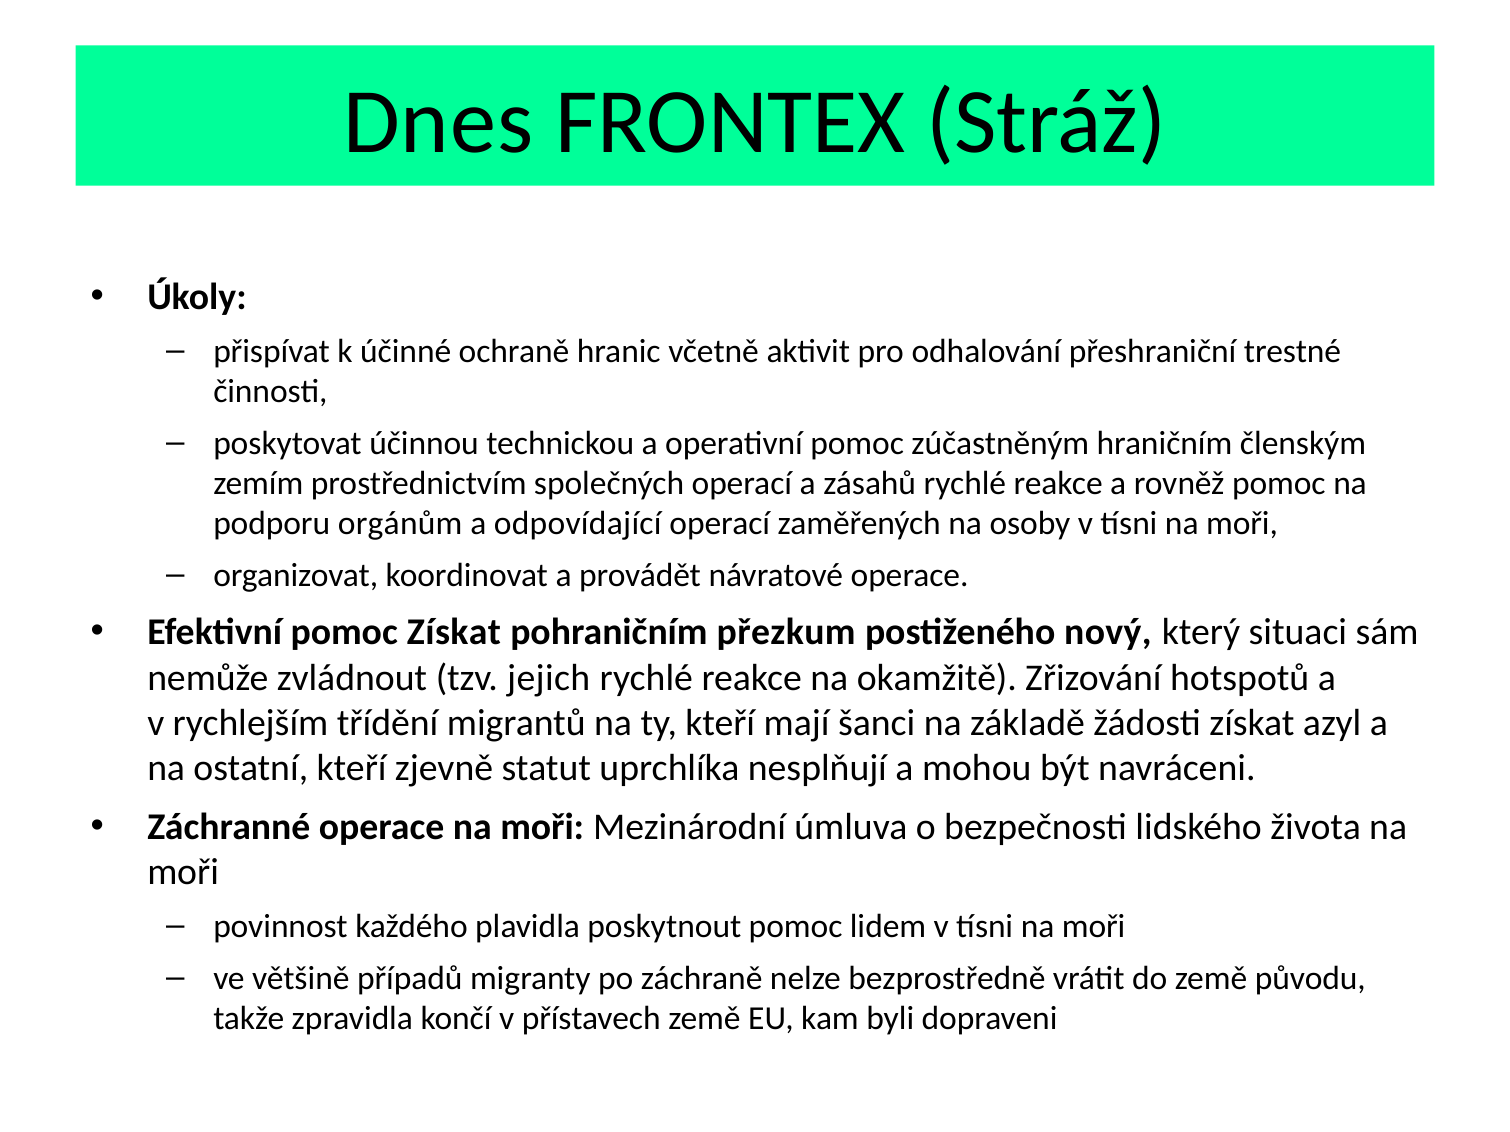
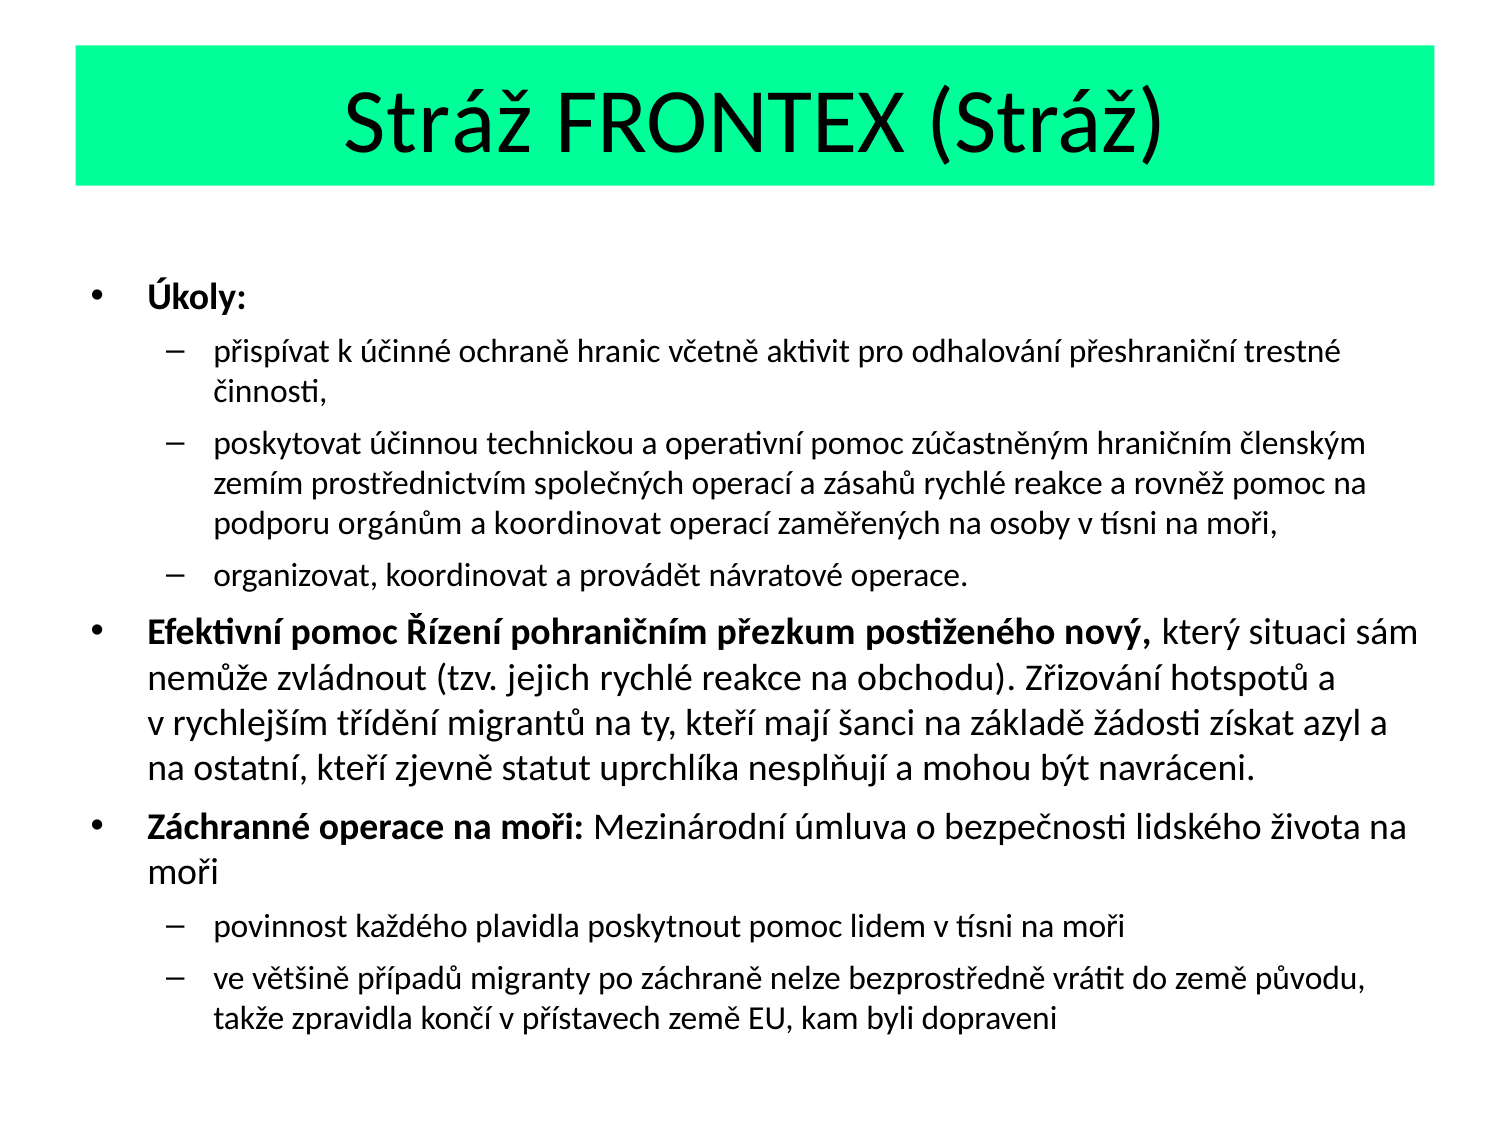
Dnes: Dnes -> Stráž (438, 122)
a odpovídající: odpovídající -> koordinovat (578, 524)
pomoc Získat: Získat -> Řízení (454, 633)
okamžitě: okamžitě -> obchodu (937, 678)
